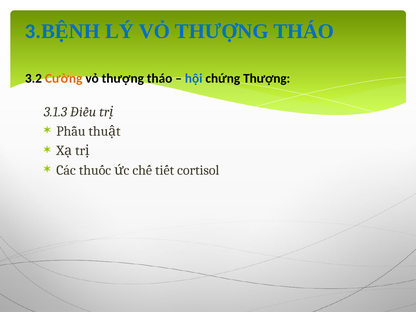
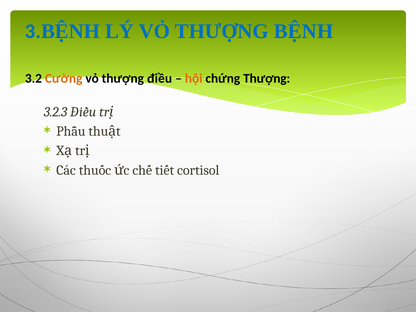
LÝ VỎ THƯỢNG THÁO: THÁO -> BỆNH (304, 31)
tháo: tháo -> điều (160, 78)
hội colour: blue -> orange (194, 78)
3.1.3: 3.1.3 -> 3.2.3 (55, 112)
